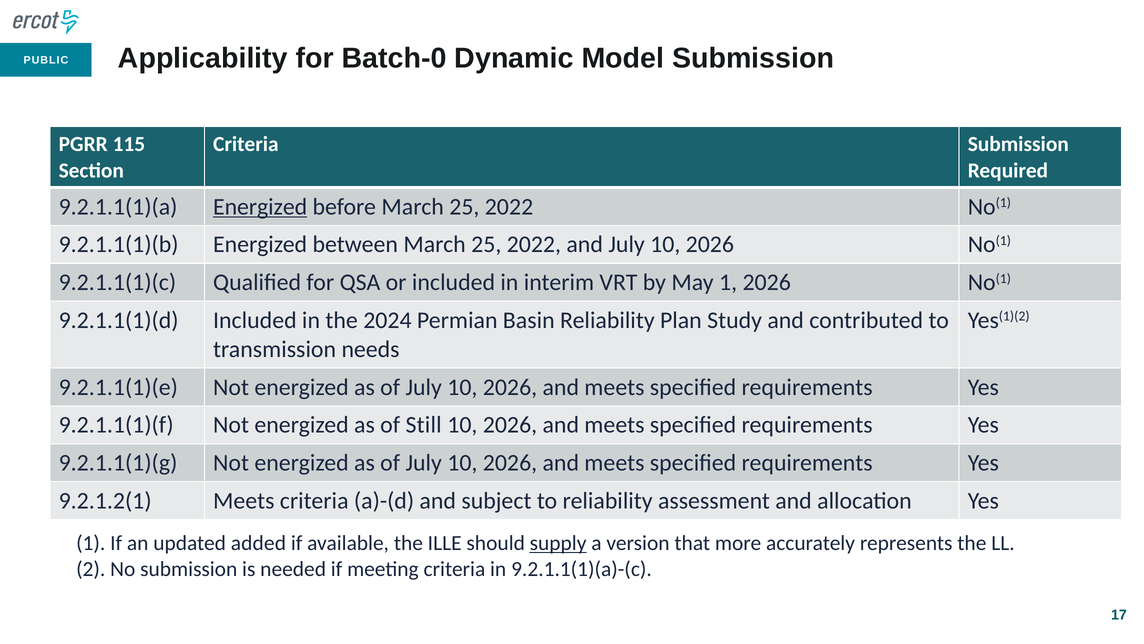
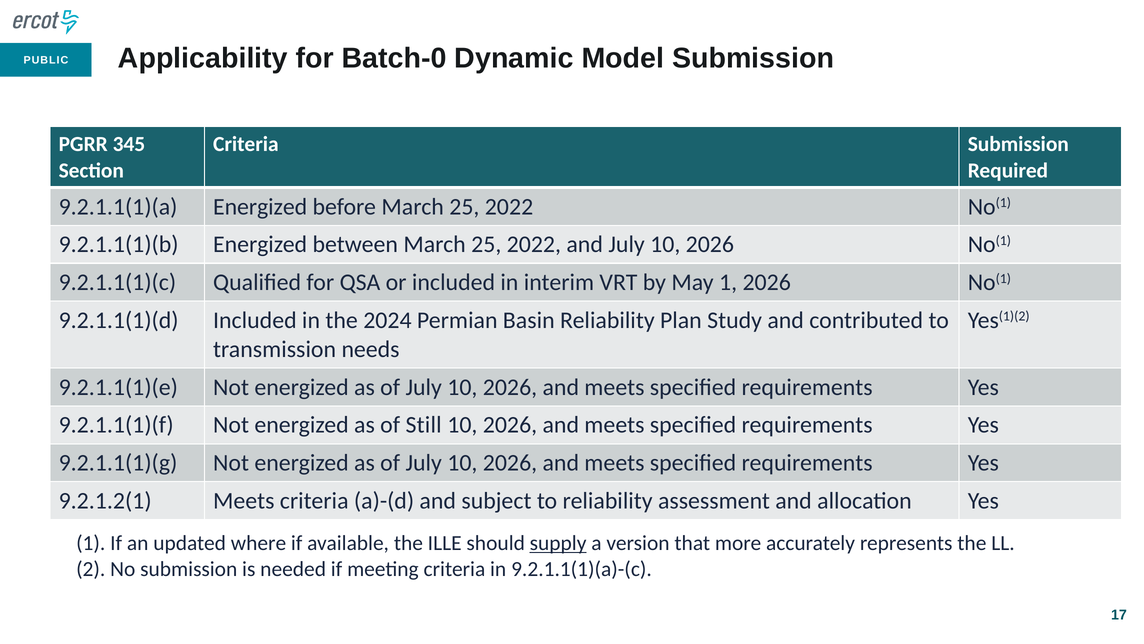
115: 115 -> 345 (129, 144)
Energized underline: present -> none (260, 207)
added: added -> where (258, 543)
